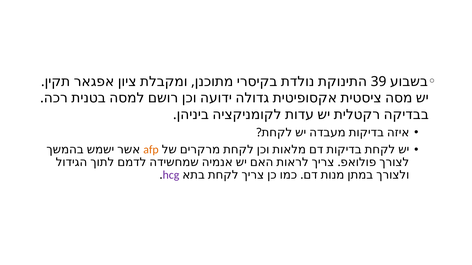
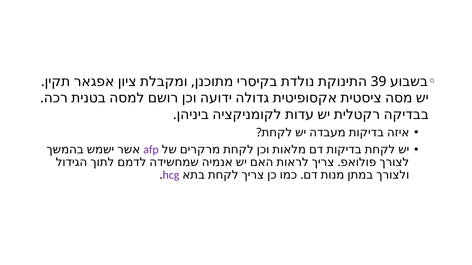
afp colour: orange -> purple (151, 150)
